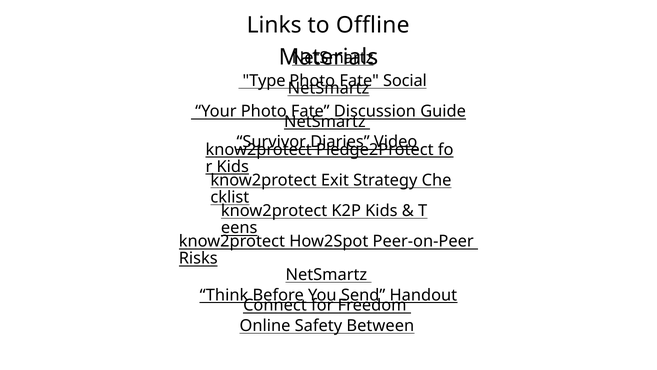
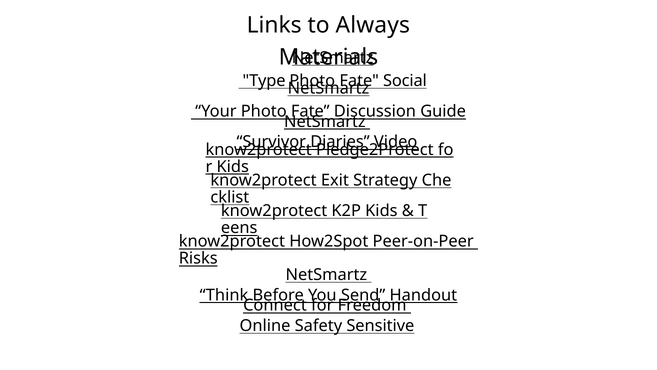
Offline: Offline -> Always (373, 25)
Between: Between -> Sensitive (380, 325)
